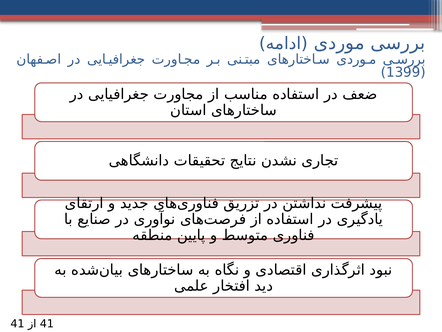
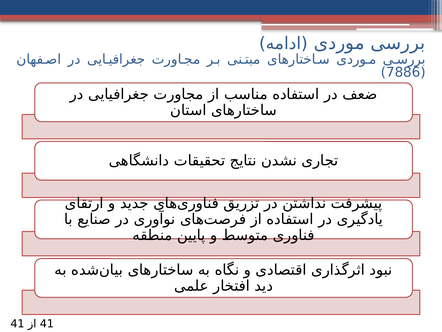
1399: 1399 -> 7886 (403, 72)
